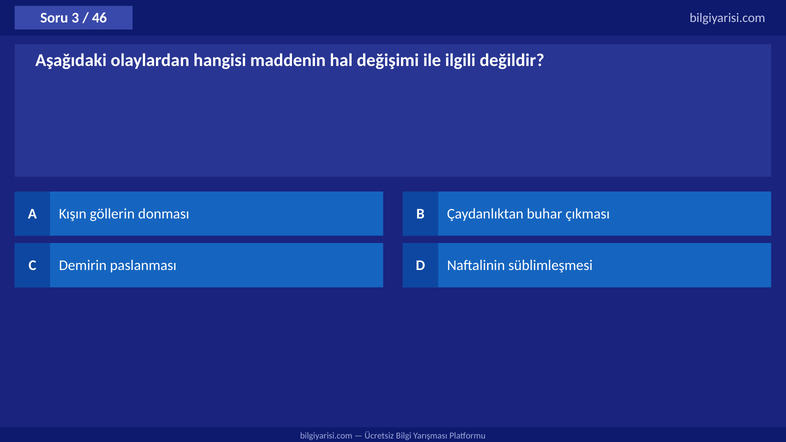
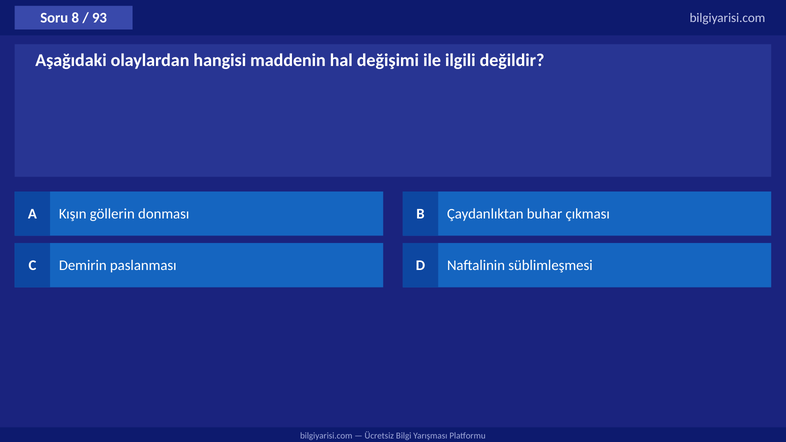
3: 3 -> 8 (75, 18)
46: 46 -> 93 (99, 18)
